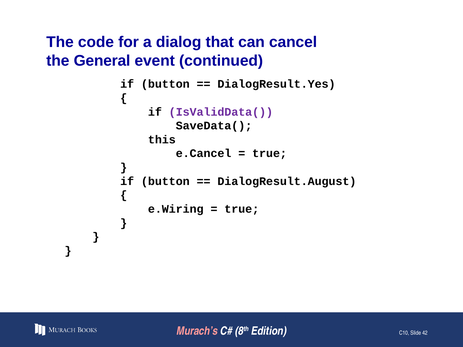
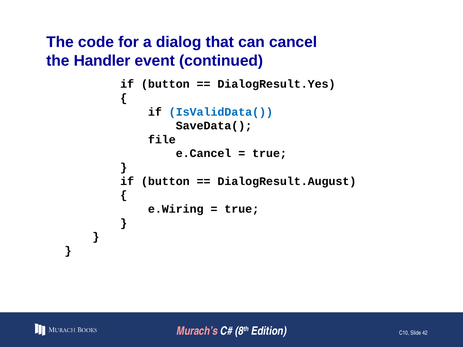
General: General -> Handler (102, 61)
IsValidData( colour: purple -> blue (221, 112)
this: this -> file (162, 140)
